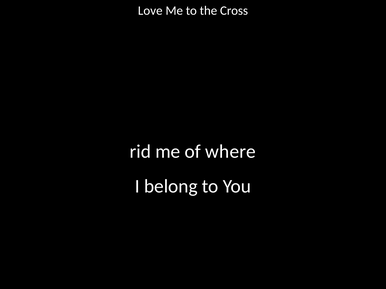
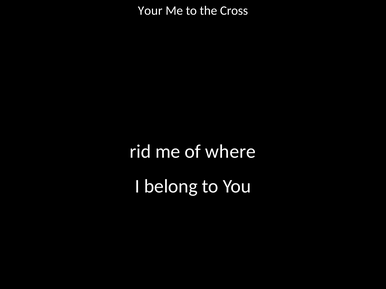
Love: Love -> Your (150, 11)
